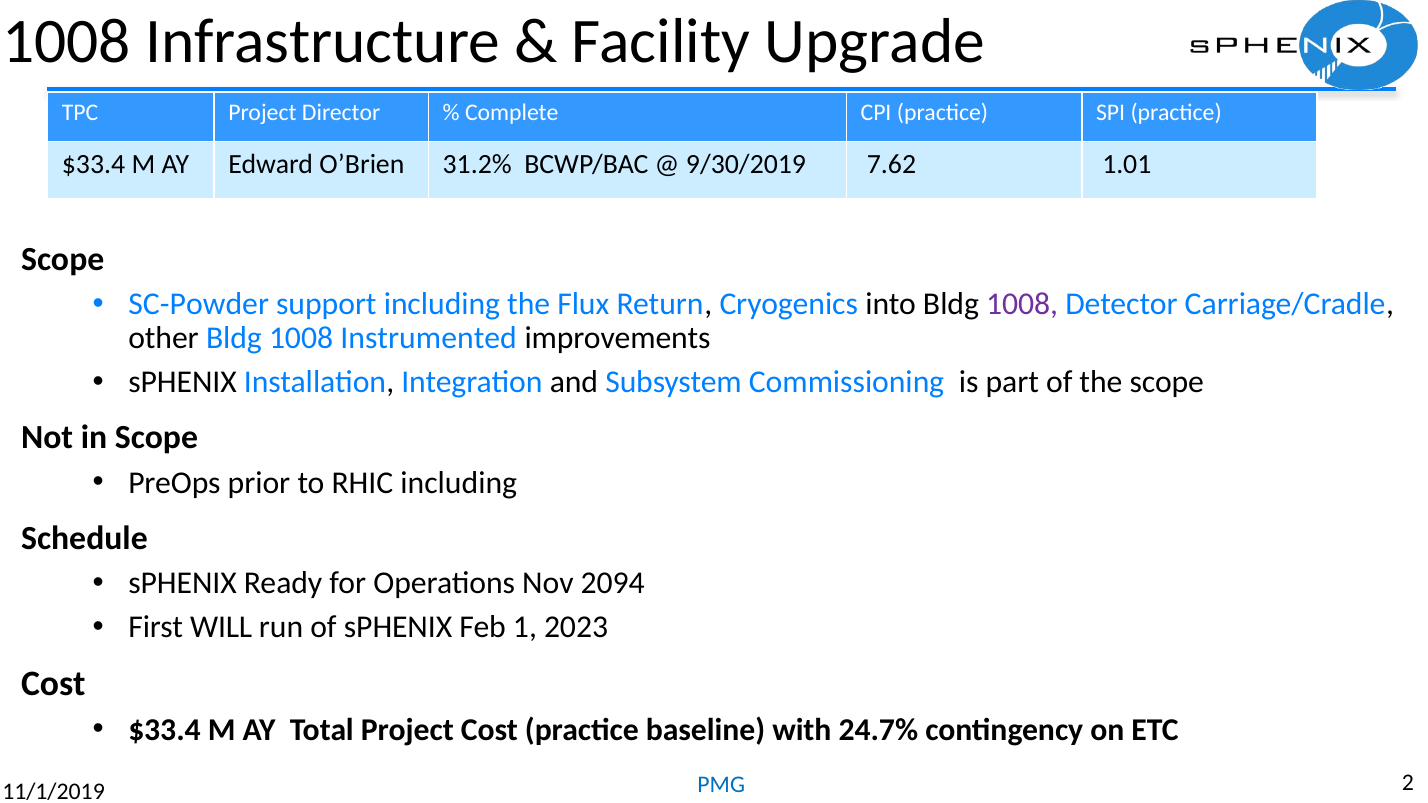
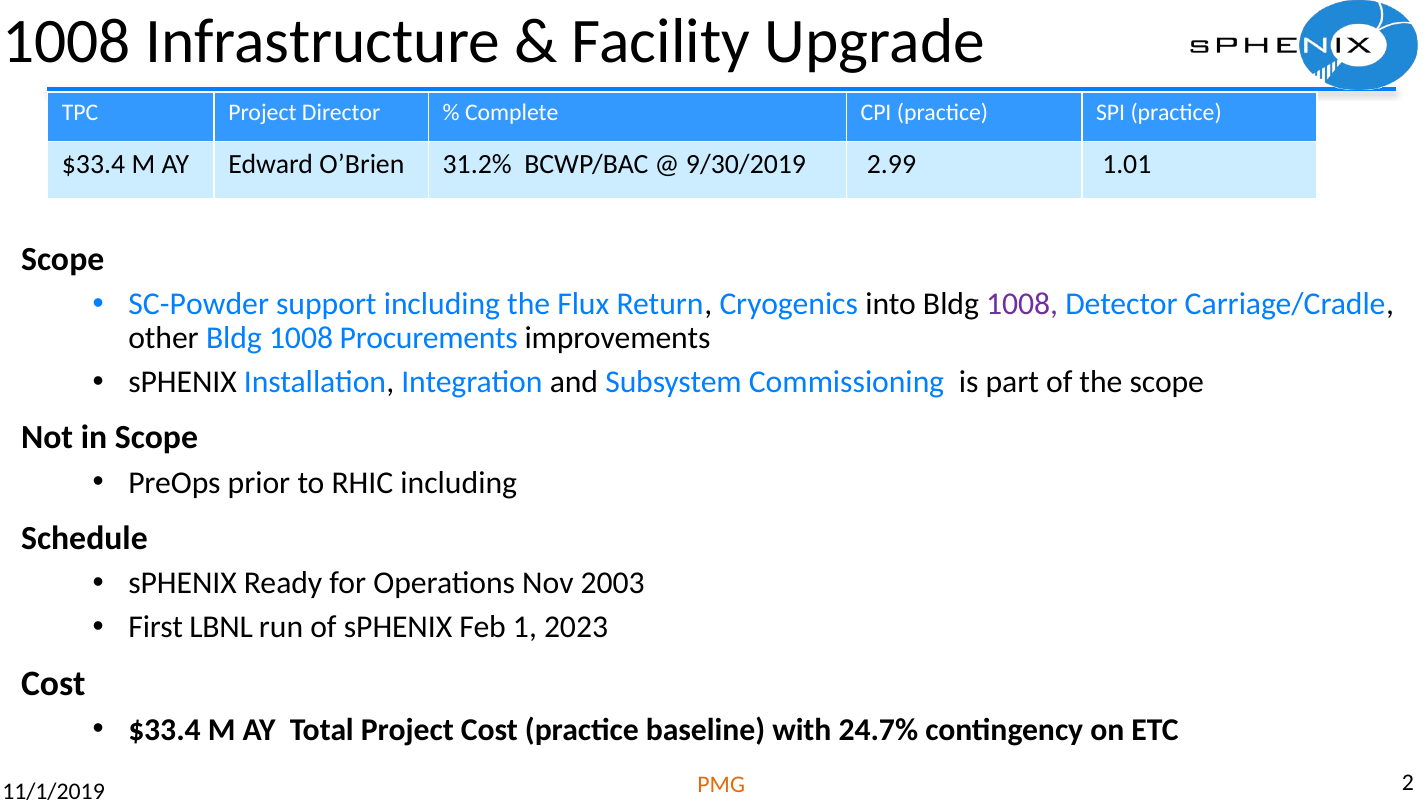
7.62: 7.62 -> 2.99 (891, 164)
Instrumented: Instrumented -> Procurements (429, 339)
2094: 2094 -> 2003 (613, 583)
WILL: WILL -> LBNL (221, 628)
PMG colour: blue -> orange (721, 785)
